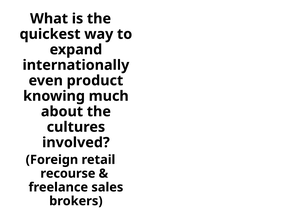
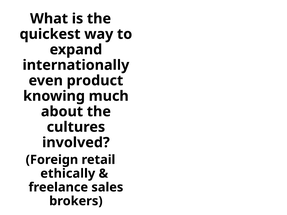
recourse: recourse -> ethically (68, 174)
